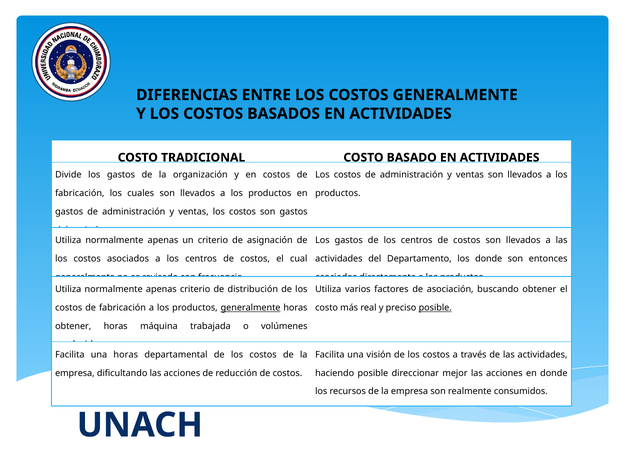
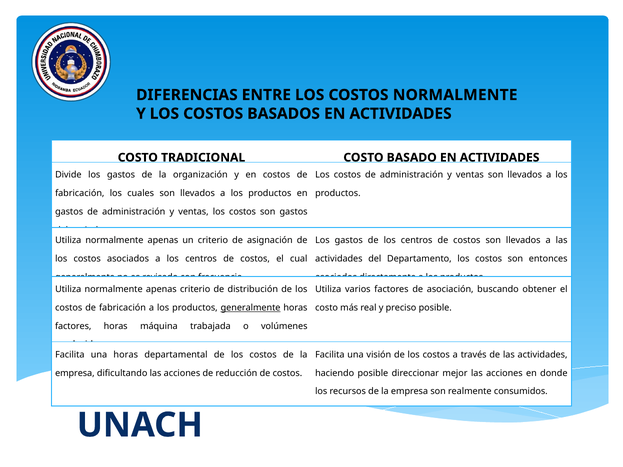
COSTOS GENERALMENTE: GENERALMENTE -> NORMALMENTE (455, 95)
Departamento los donde: donde -> costos (489, 259)
posible underline: present -> none (435, 308)
obtener: obtener -> factores (73, 326)
